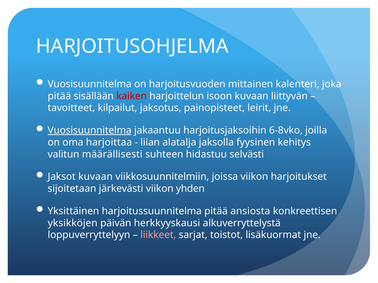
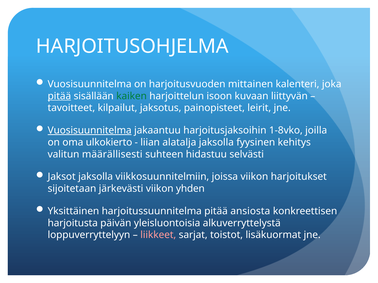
pitää underline: none -> present (59, 96)
kaiken colour: red -> green (132, 96)
6-8vko: 6-8vko -> 1-8vko (286, 131)
harjoittaa: harjoittaa -> ulkokierto (109, 143)
Jaksot kuvaan: kuvaan -> jaksolla (96, 177)
yksikköjen: yksikköjen -> harjoitusta (73, 223)
herkkyyskausi: herkkyyskausi -> yleisluontoisia (167, 223)
